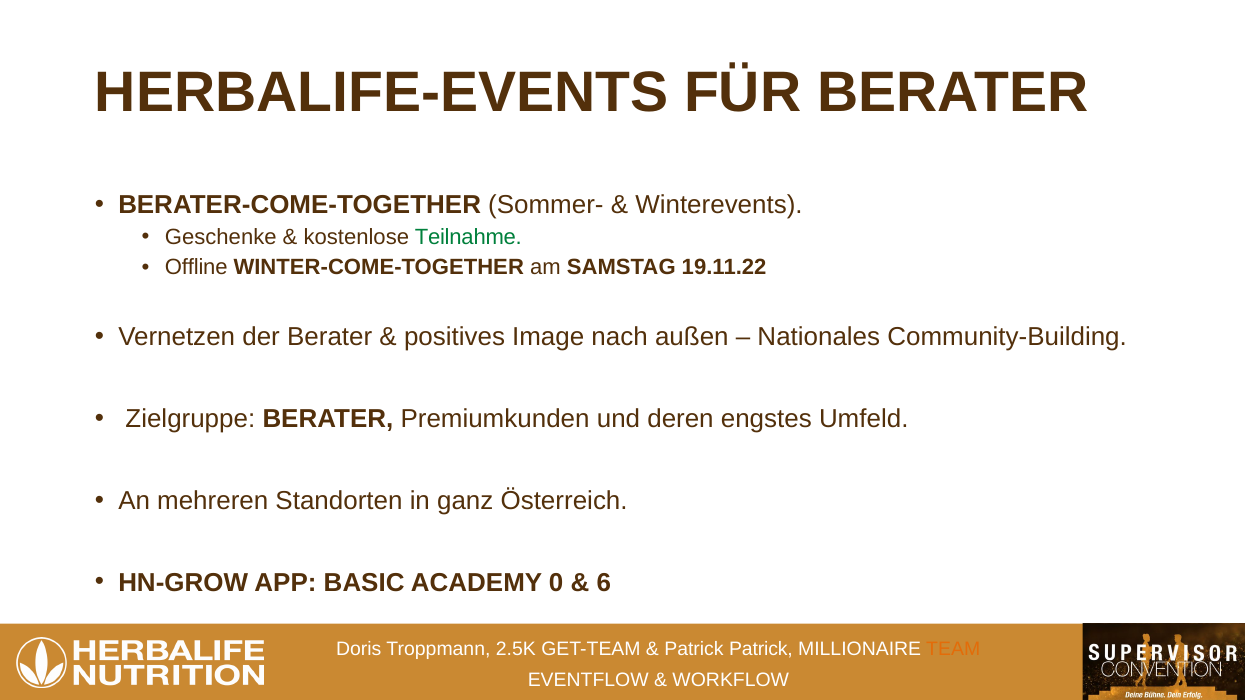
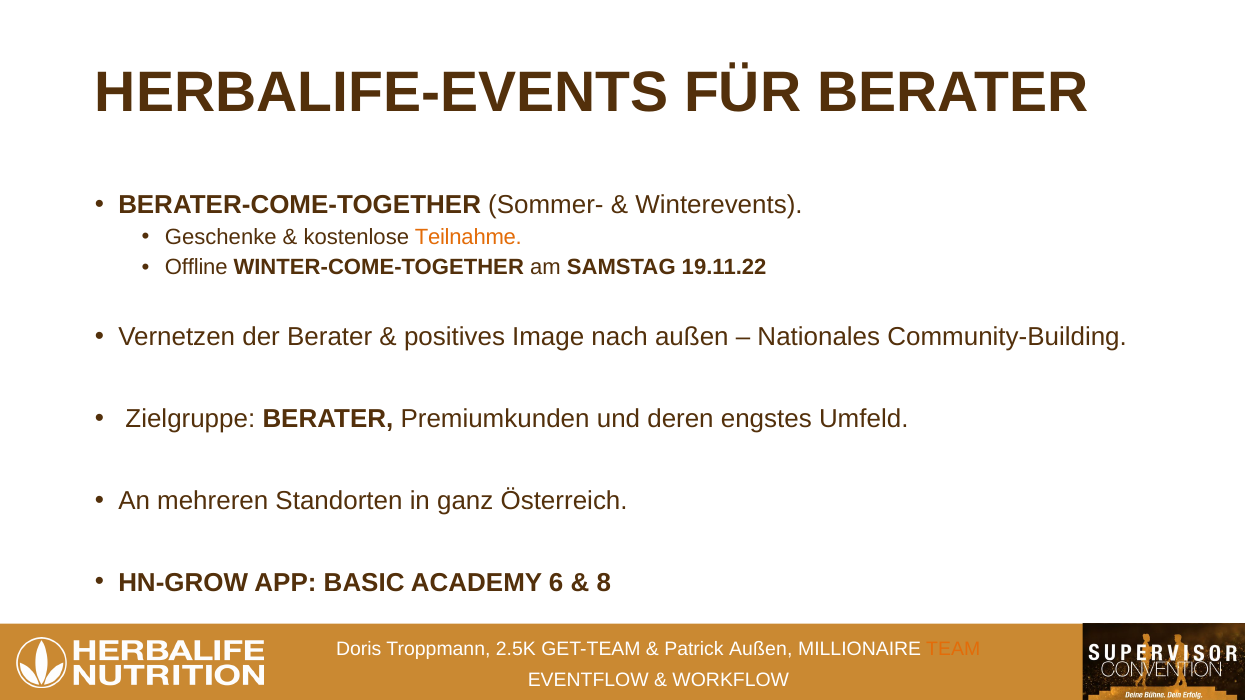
Teilnahme colour: green -> orange (468, 237)
0: 0 -> 6 (556, 583)
6: 6 -> 8 (604, 583)
Patrick Patrick: Patrick -> Außen (761, 649)
